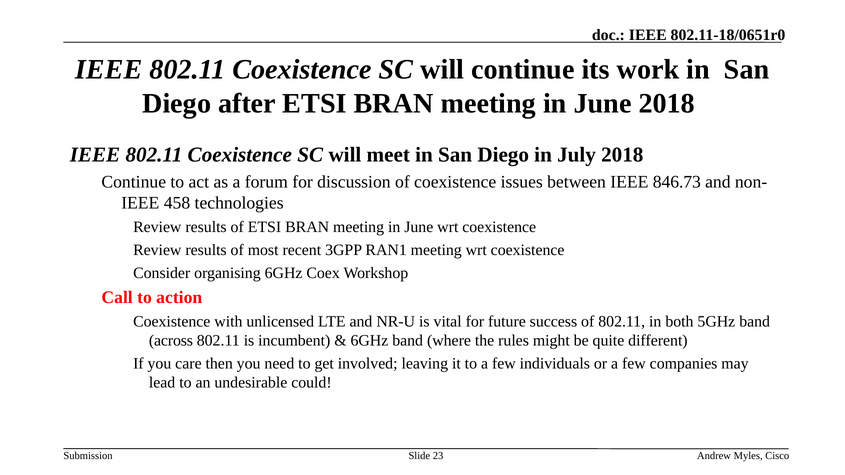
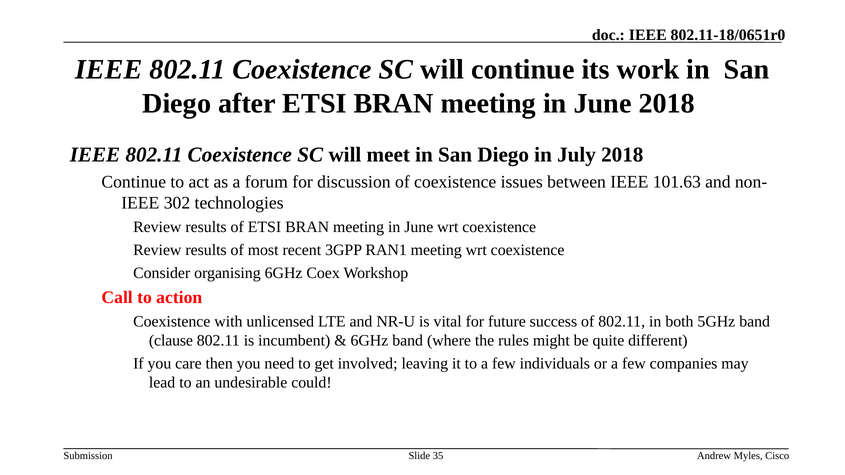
846.73: 846.73 -> 101.63 (677, 182)
458: 458 -> 302 (177, 203)
across: across -> clause (171, 341)
23: 23 -> 35 (438, 456)
